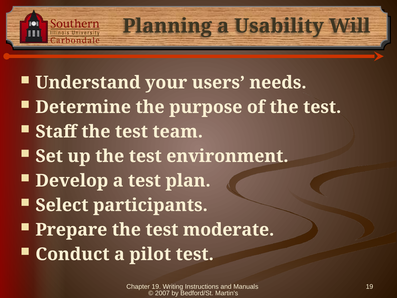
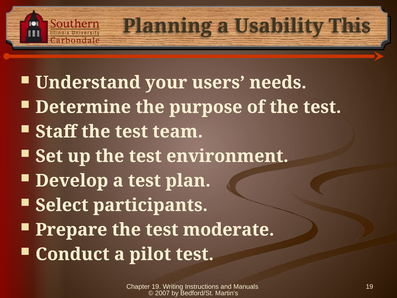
Will: Will -> This (350, 26)
